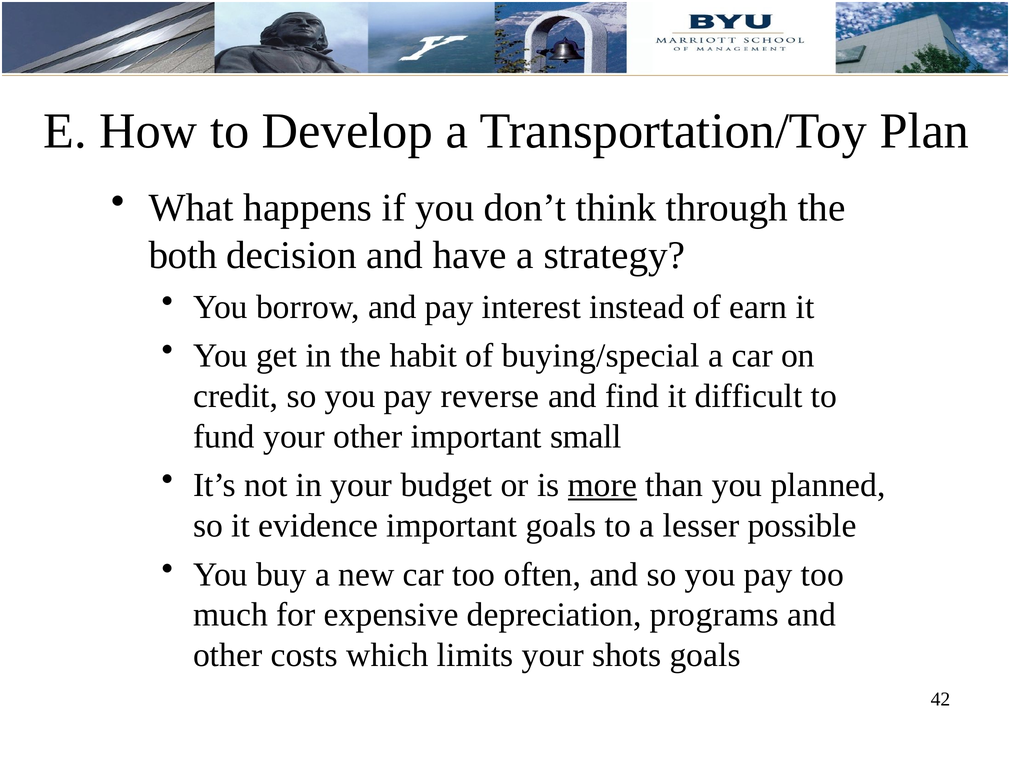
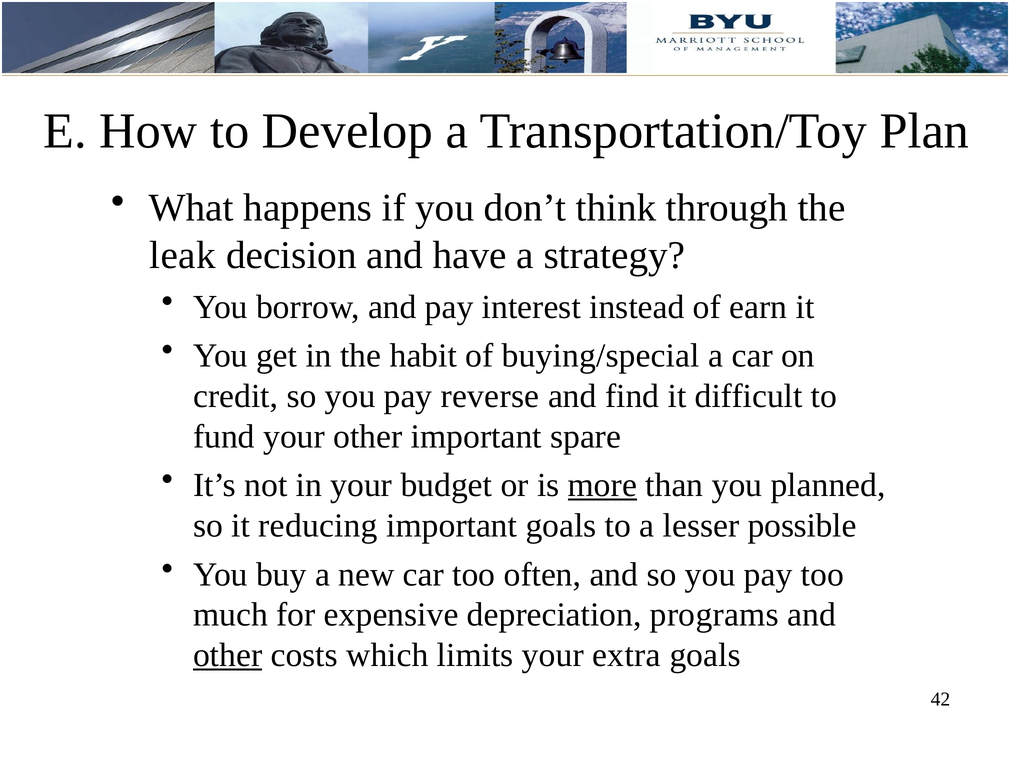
both: both -> leak (182, 255)
small: small -> spare (586, 437)
evidence: evidence -> reducing (318, 526)
other underline: none -> present (228, 656)
shots: shots -> extra (626, 656)
